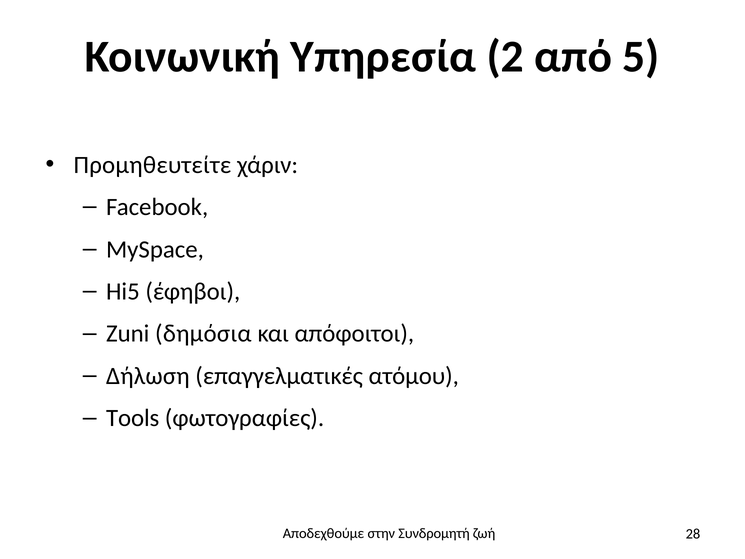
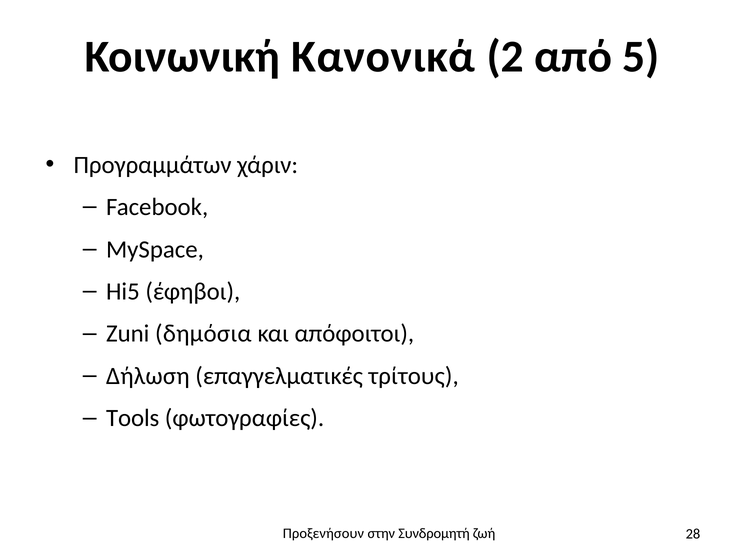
Υπηρεσία: Υπηρεσία -> Κανονικά (383, 57)
Προμηθευτείτε: Προμηθευτείτε -> Προγραμμάτων (153, 165)
ατόμου: ατόμου -> τρίτους (414, 376)
Αποδεχθούμε: Αποδεχθούμε -> Προξενήσουν (323, 533)
